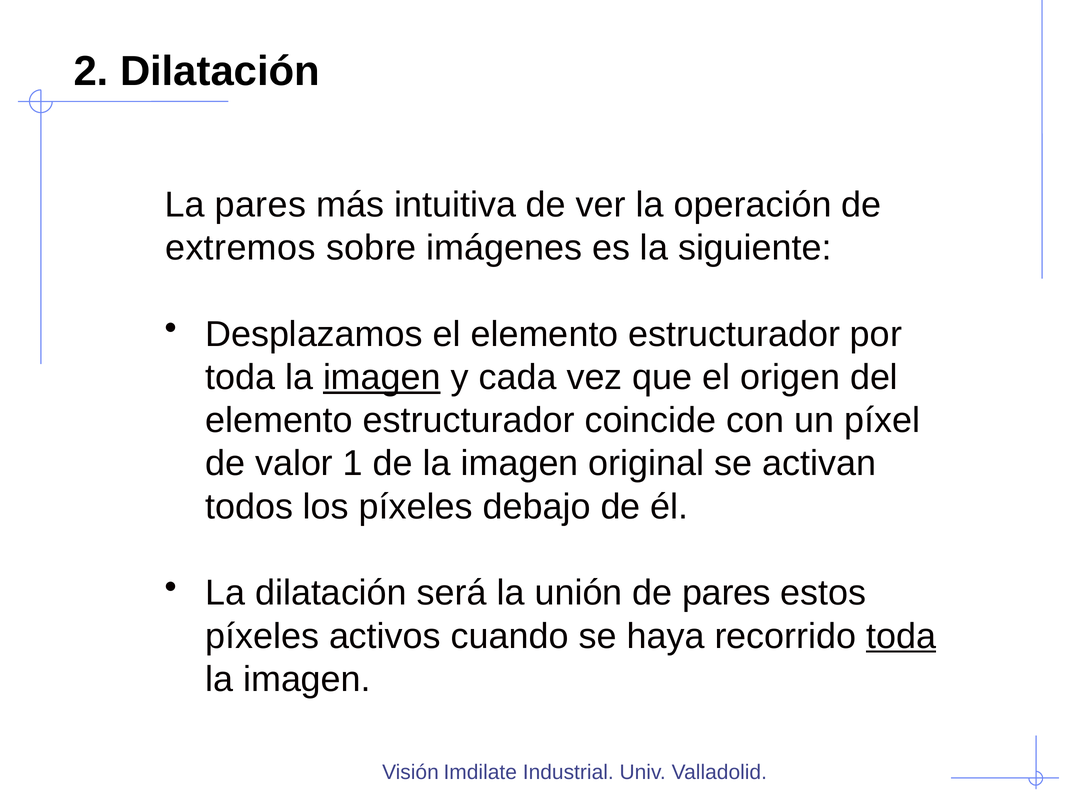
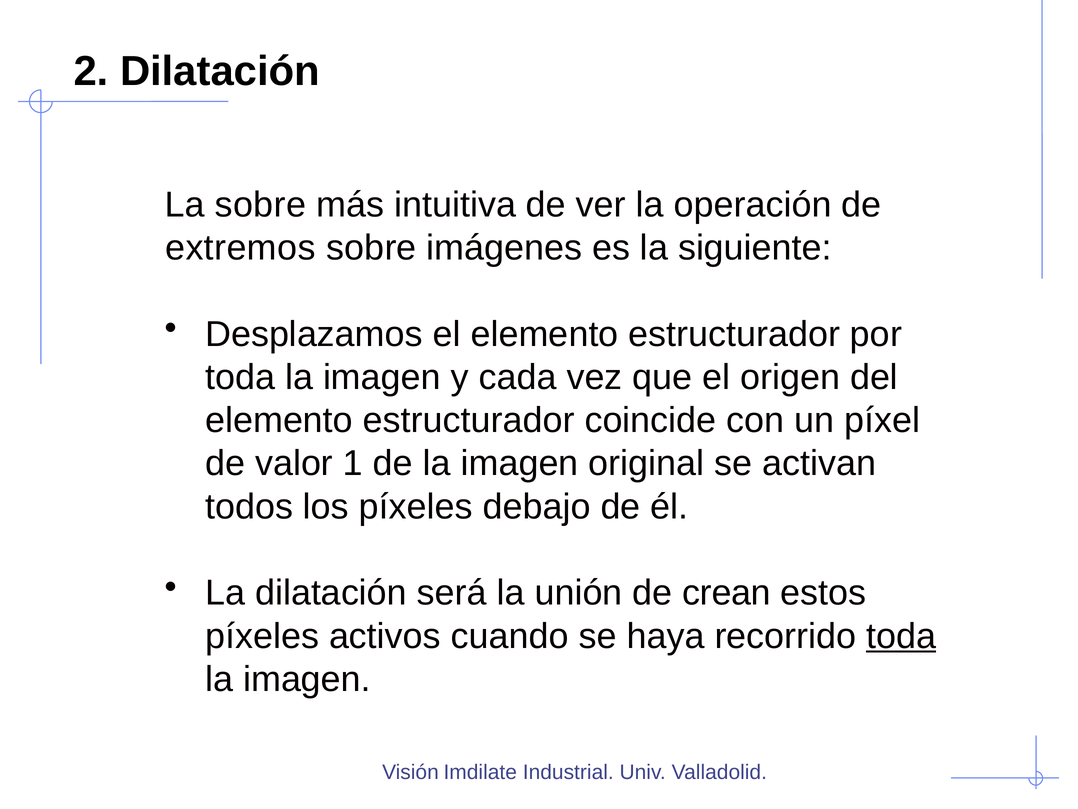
La pares: pares -> sobre (260, 205)
imagen underline: present -> none (382, 377)
de pares: pares -> crean (727, 593)
